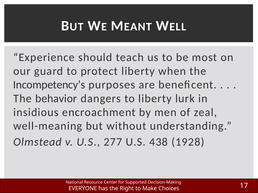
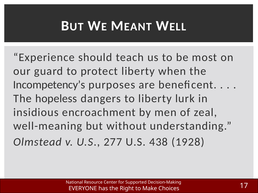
behavior: behavior -> hopeless (56, 99)
